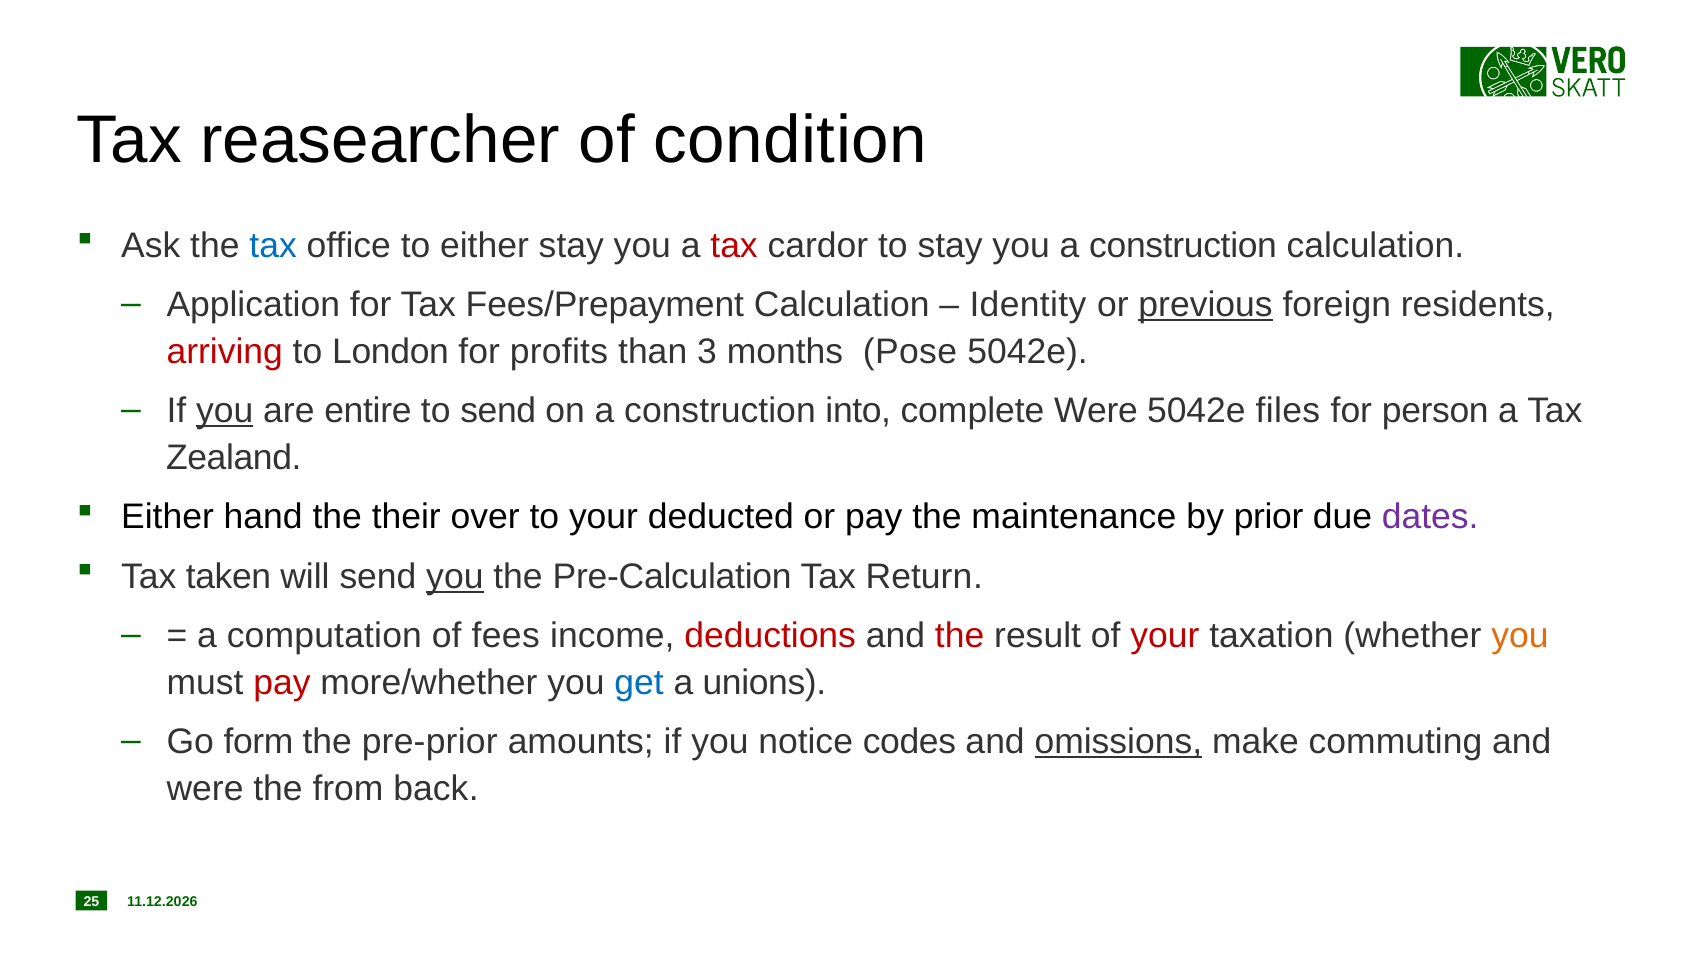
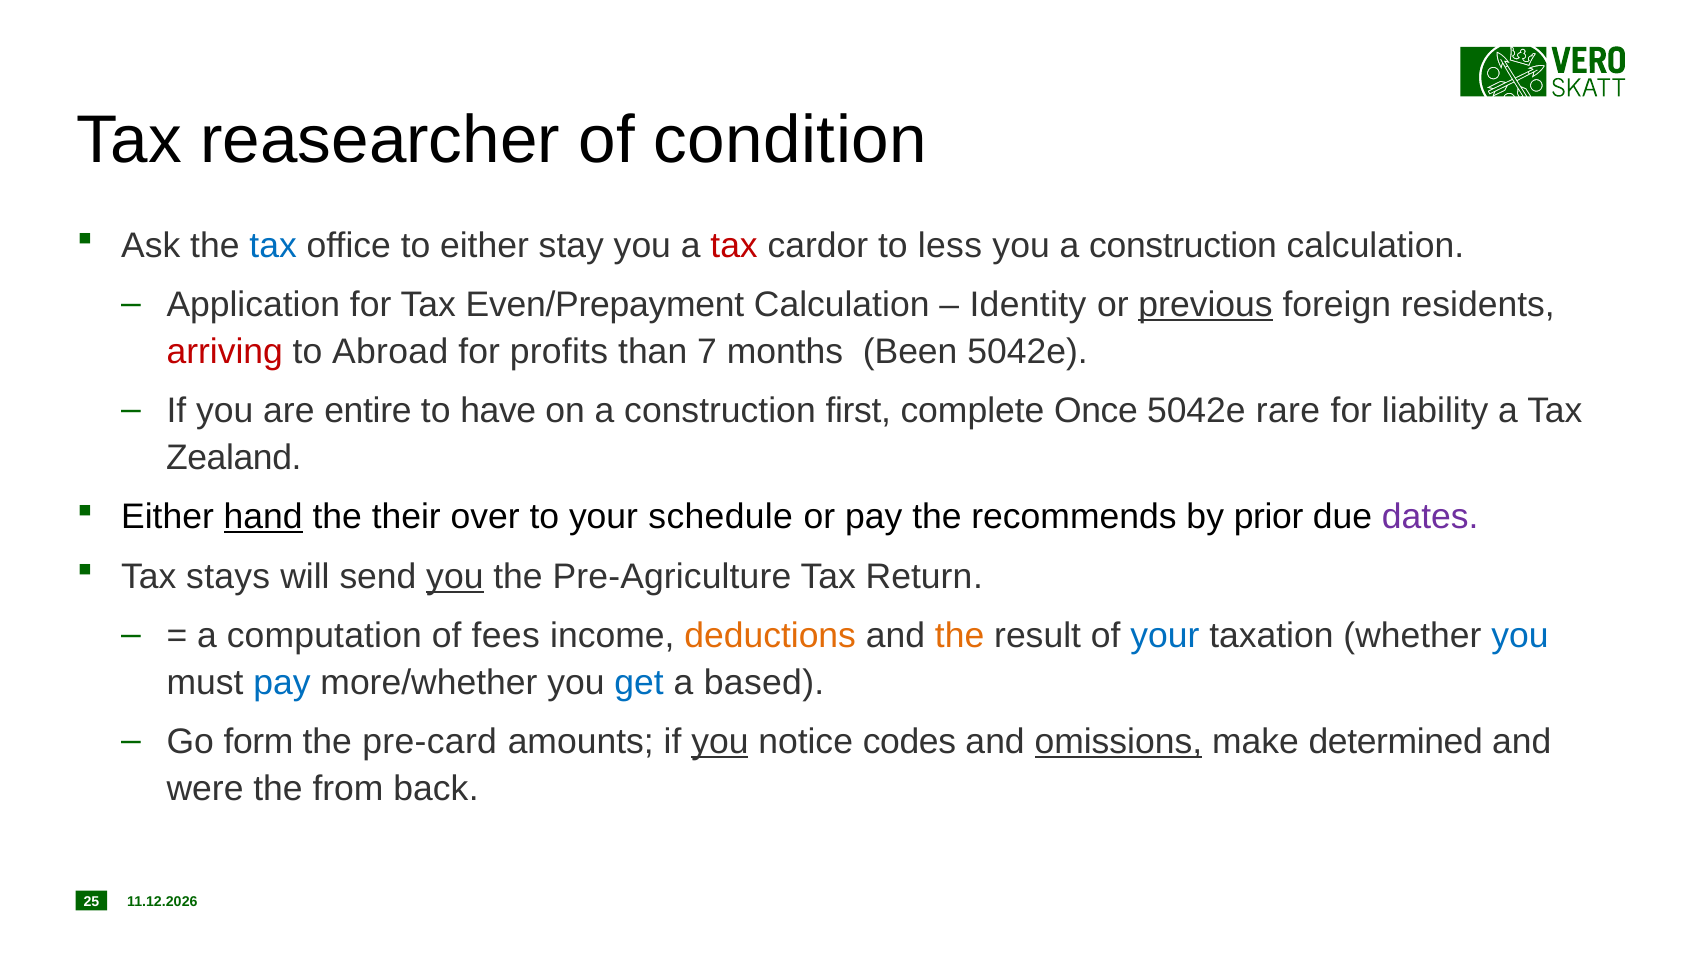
to stay: stay -> less (950, 245)
Fees/Prepayment: Fees/Prepayment -> Even/Prepayment (605, 305)
London: London -> Abroad (390, 352)
3: 3 -> 7 (707, 352)
Pose: Pose -> Been (910, 352)
you underline: present -> none (225, 411)
to send: send -> have (498, 411)
into: into -> first (858, 411)
complete Were: Were -> Once (1096, 411)
files: files -> rare (1288, 411)
person: person -> liability (1435, 411)
hand underline: none -> present (263, 517)
deducted: deducted -> schedule (721, 517)
maintenance: maintenance -> recommends (1074, 517)
taken: taken -> stays (228, 577)
Pre-Calculation: Pre-Calculation -> Pre-Agriculture (672, 577)
deductions colour: red -> orange (770, 636)
the colour: red -> orange (960, 636)
your colour: red -> blue (1165, 636)
you colour: orange -> blue (1520, 636)
pay colour: red -> blue (282, 683)
unions: unions -> based (764, 683)
pre-prior: pre-prior -> pre-card (430, 743)
you underline: none -> present (720, 743)
commuting: commuting -> determined (1396, 743)
